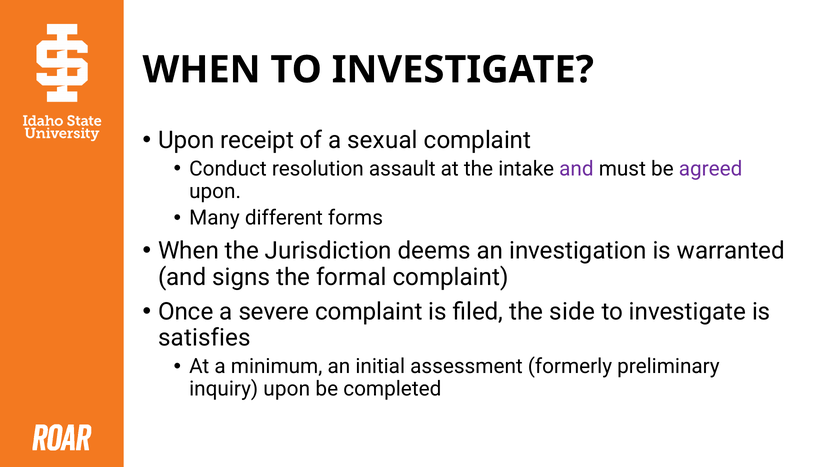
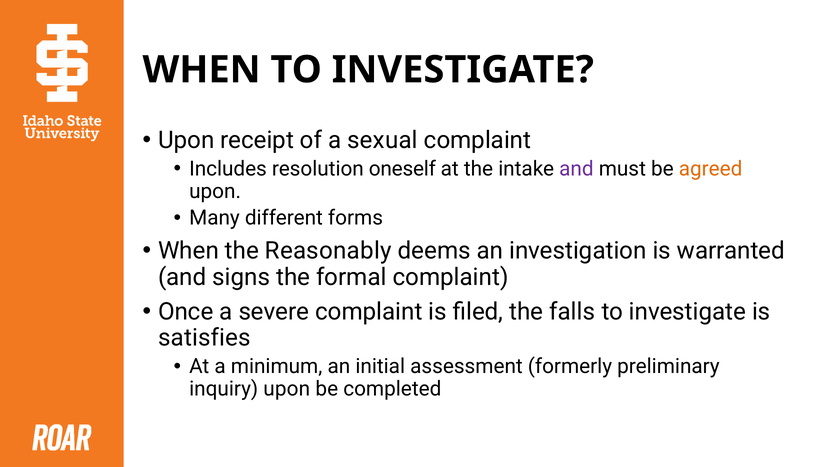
Conduct: Conduct -> Includes (228, 169)
assault: assault -> oneself (402, 169)
agreed colour: purple -> orange (711, 169)
Jurisdiction: Jurisdiction -> Reasonably (328, 251)
side: side -> falls (572, 312)
